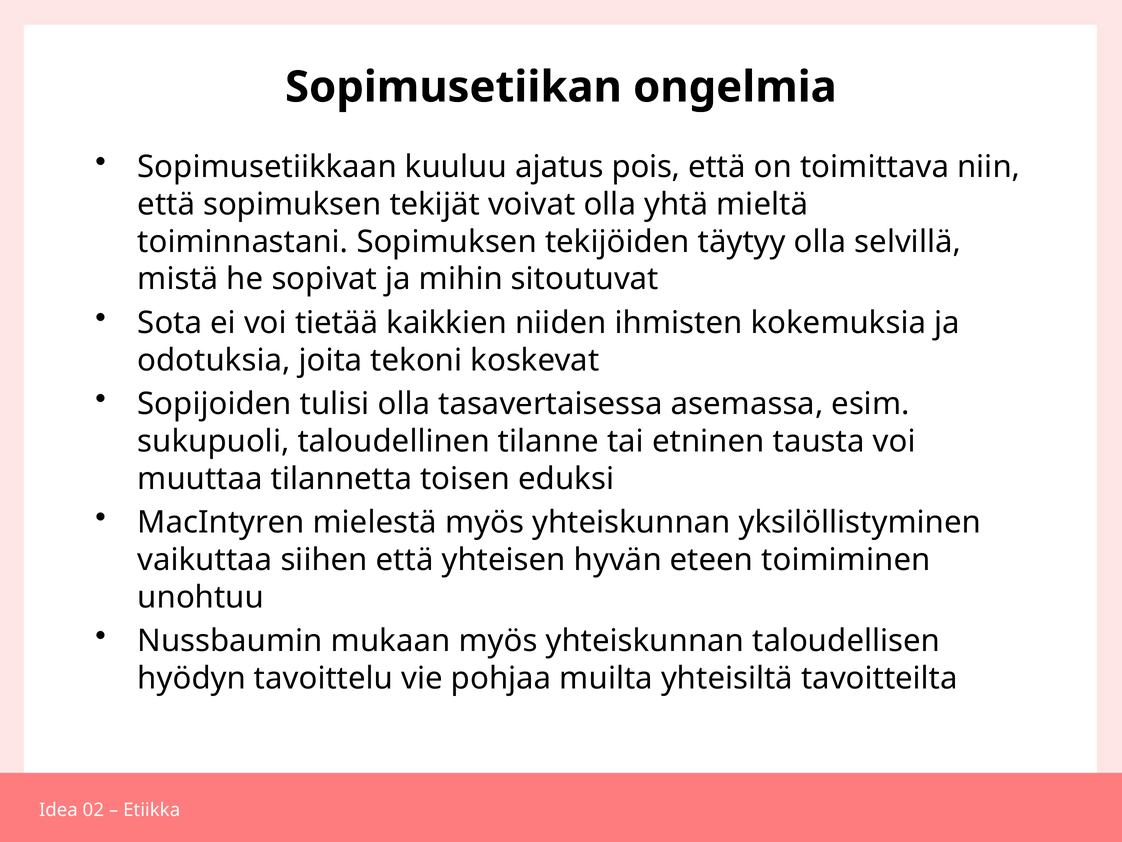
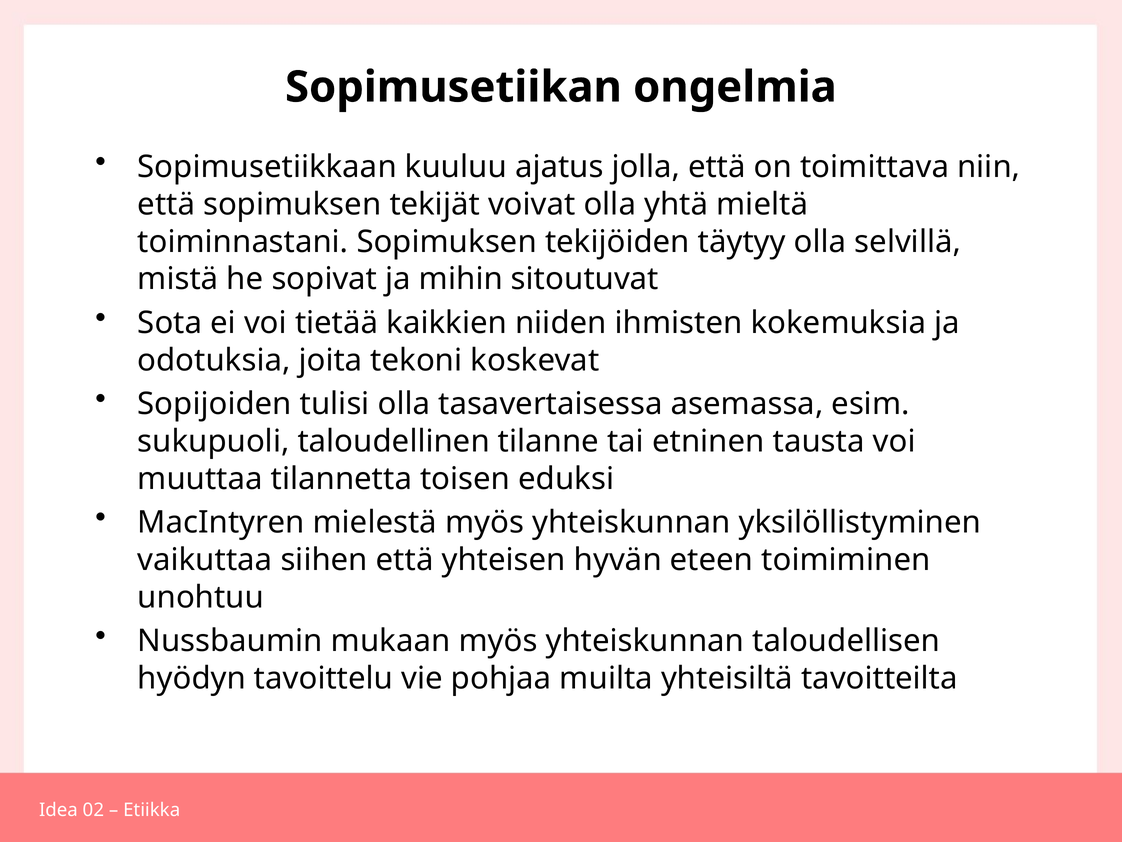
pois: pois -> jolla (646, 167)
